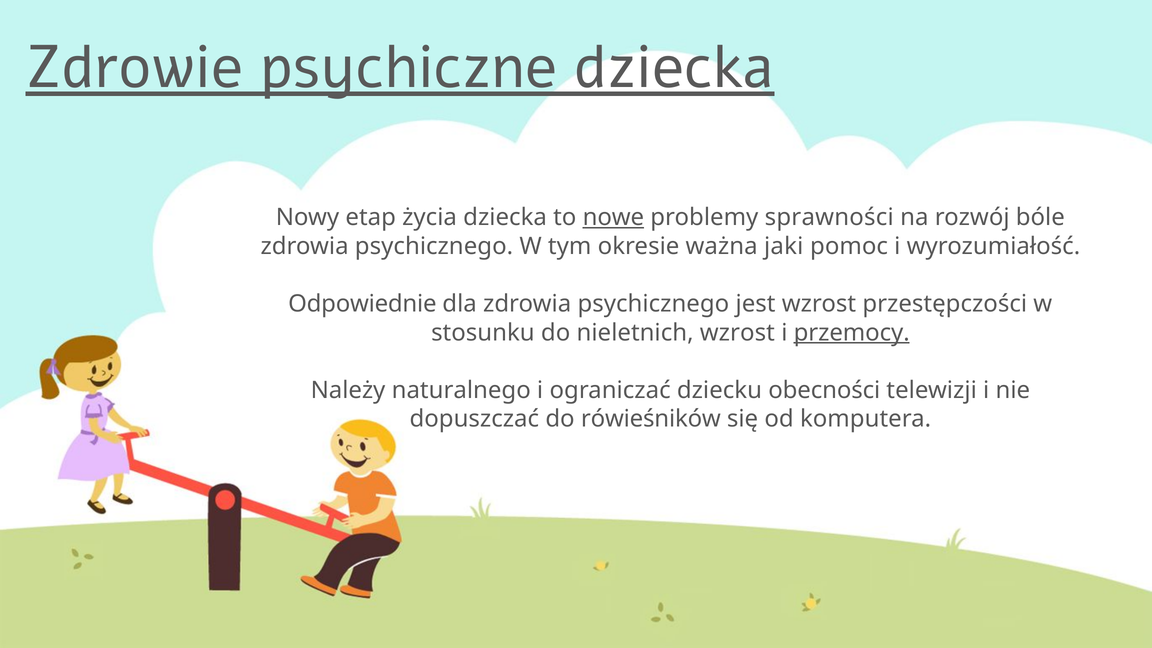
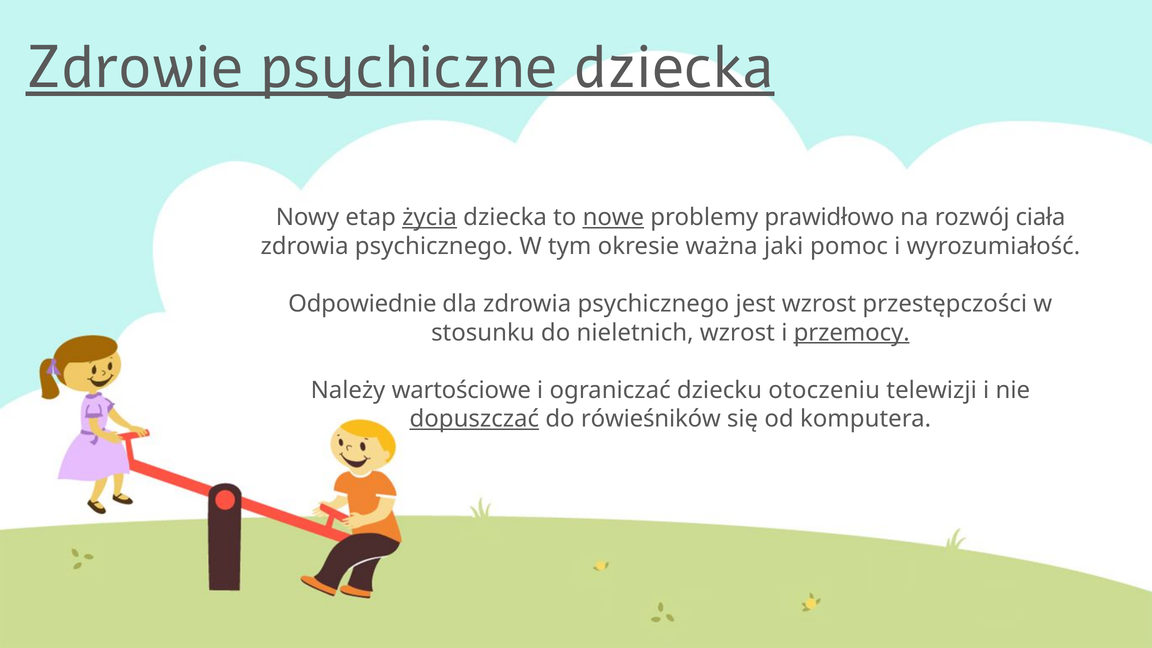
życia underline: none -> present (430, 217)
sprawności: sprawności -> prawidłowo (829, 217)
bóle: bóle -> ciała (1040, 217)
naturalnego: naturalnego -> wartościowe (461, 390)
obecności: obecności -> otoczeniu (824, 390)
dopuszczać underline: none -> present (474, 419)
